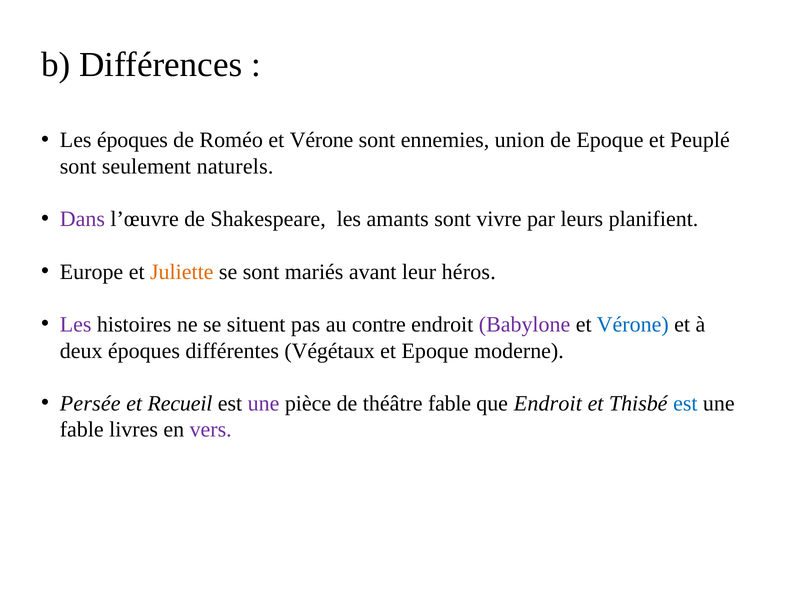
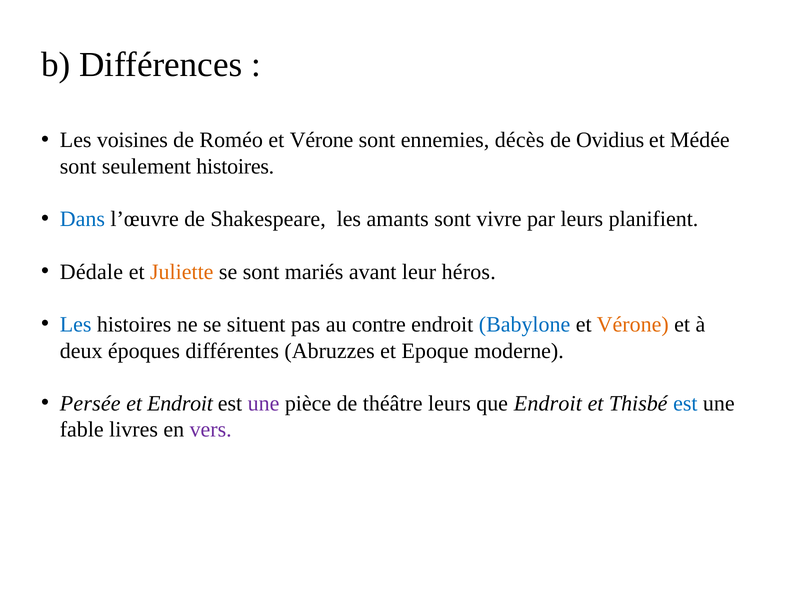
Les époques: époques -> voisines (132, 140)
union: union -> décès (520, 140)
de Epoque: Epoque -> Ovidius (610, 140)
Peuplé: Peuplé -> Médée (700, 140)
seulement naturels: naturels -> histoires (235, 167)
Dans colour: purple -> blue (82, 219)
Europe: Europe -> Dédale (91, 272)
Les colour: purple -> blue (76, 325)
Babylone colour: purple -> blue (525, 325)
Vérone colour: blue -> orange (633, 325)
Végétaux: Végétaux -> Abruzzes (330, 351)
et Recueil: Recueil -> Endroit (180, 404)
théâtre fable: fable -> leurs (449, 404)
